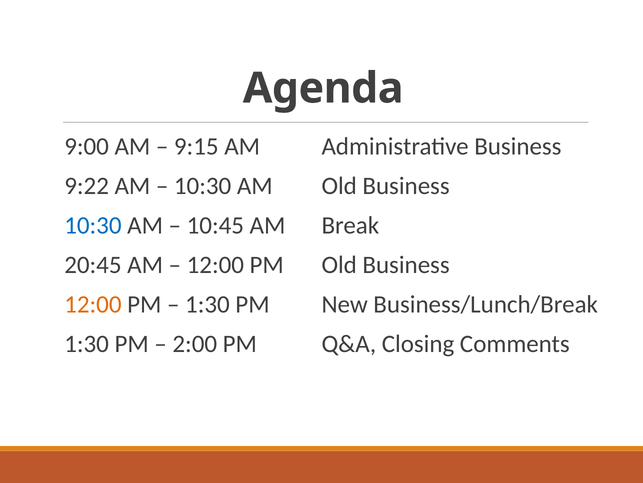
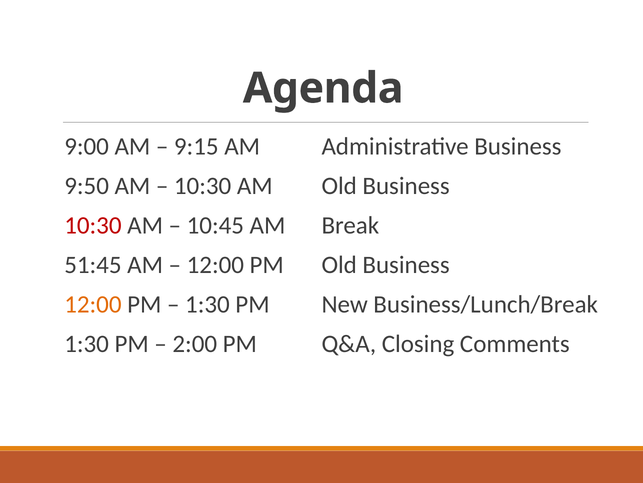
9:22: 9:22 -> 9:50 (87, 186)
10:30 colour: blue -> red (93, 225)
20:45: 20:45 -> 51:45 (93, 265)
